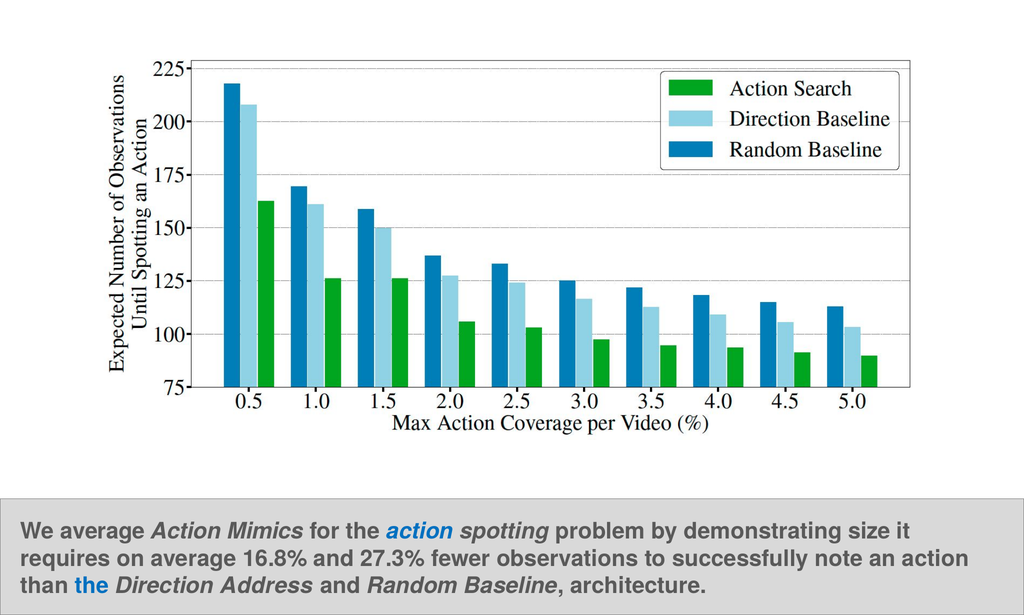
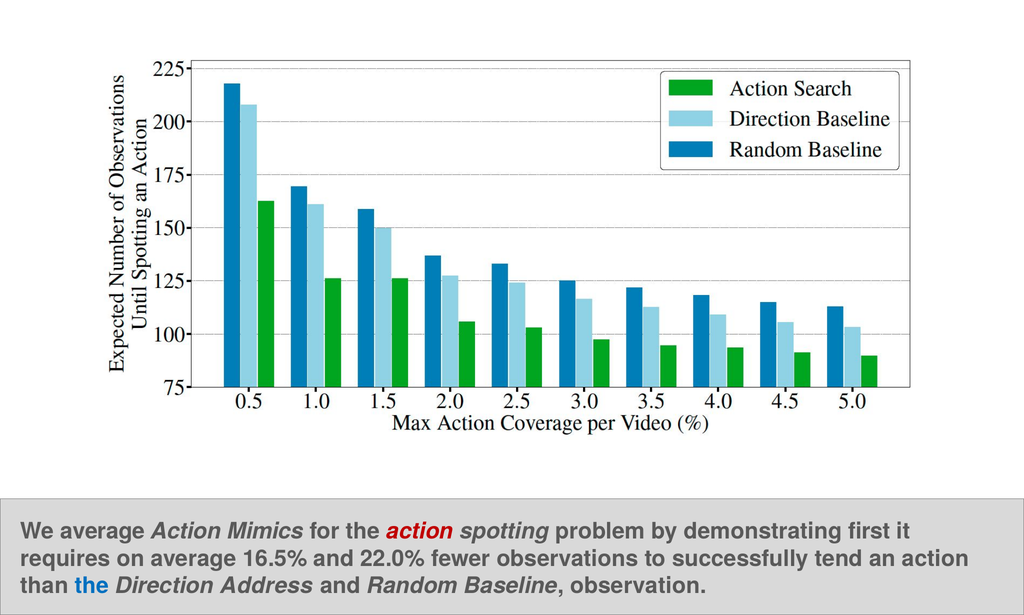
action colour: blue -> red (420, 531)
size: size -> first (869, 531)
16.8%: 16.8% -> 16.5% (275, 558)
27.3%: 27.3% -> 22.0% (393, 558)
note: note -> tend (839, 558)
architecture: architecture -> observation (638, 585)
